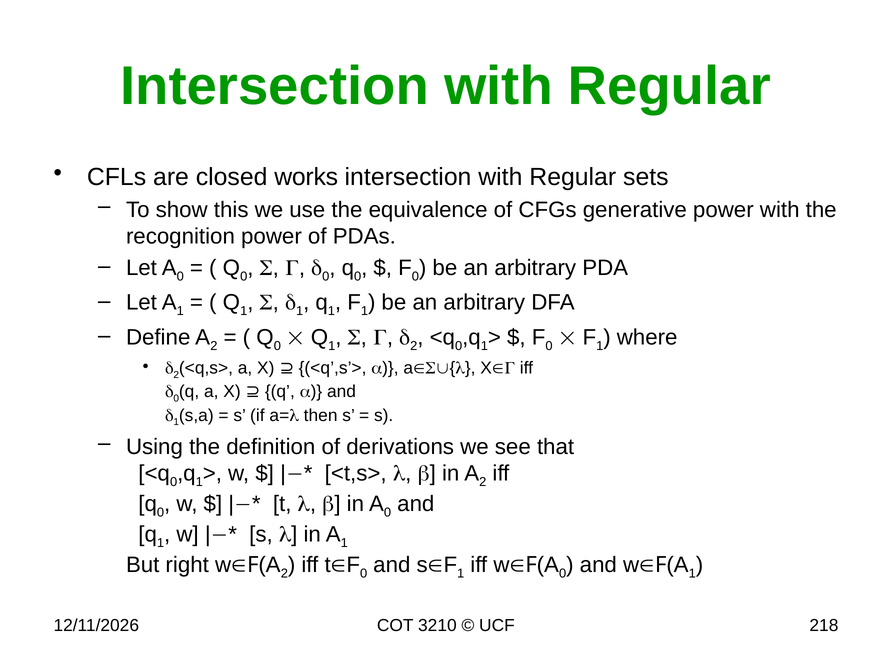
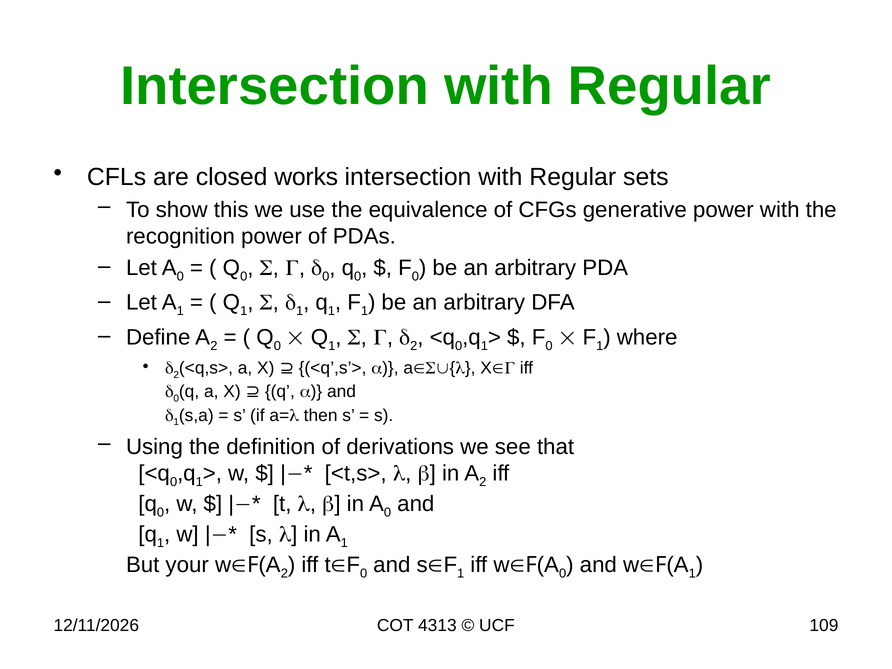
right: right -> your (187, 565)
3210: 3210 -> 4313 (437, 625)
218: 218 -> 109 (824, 625)
